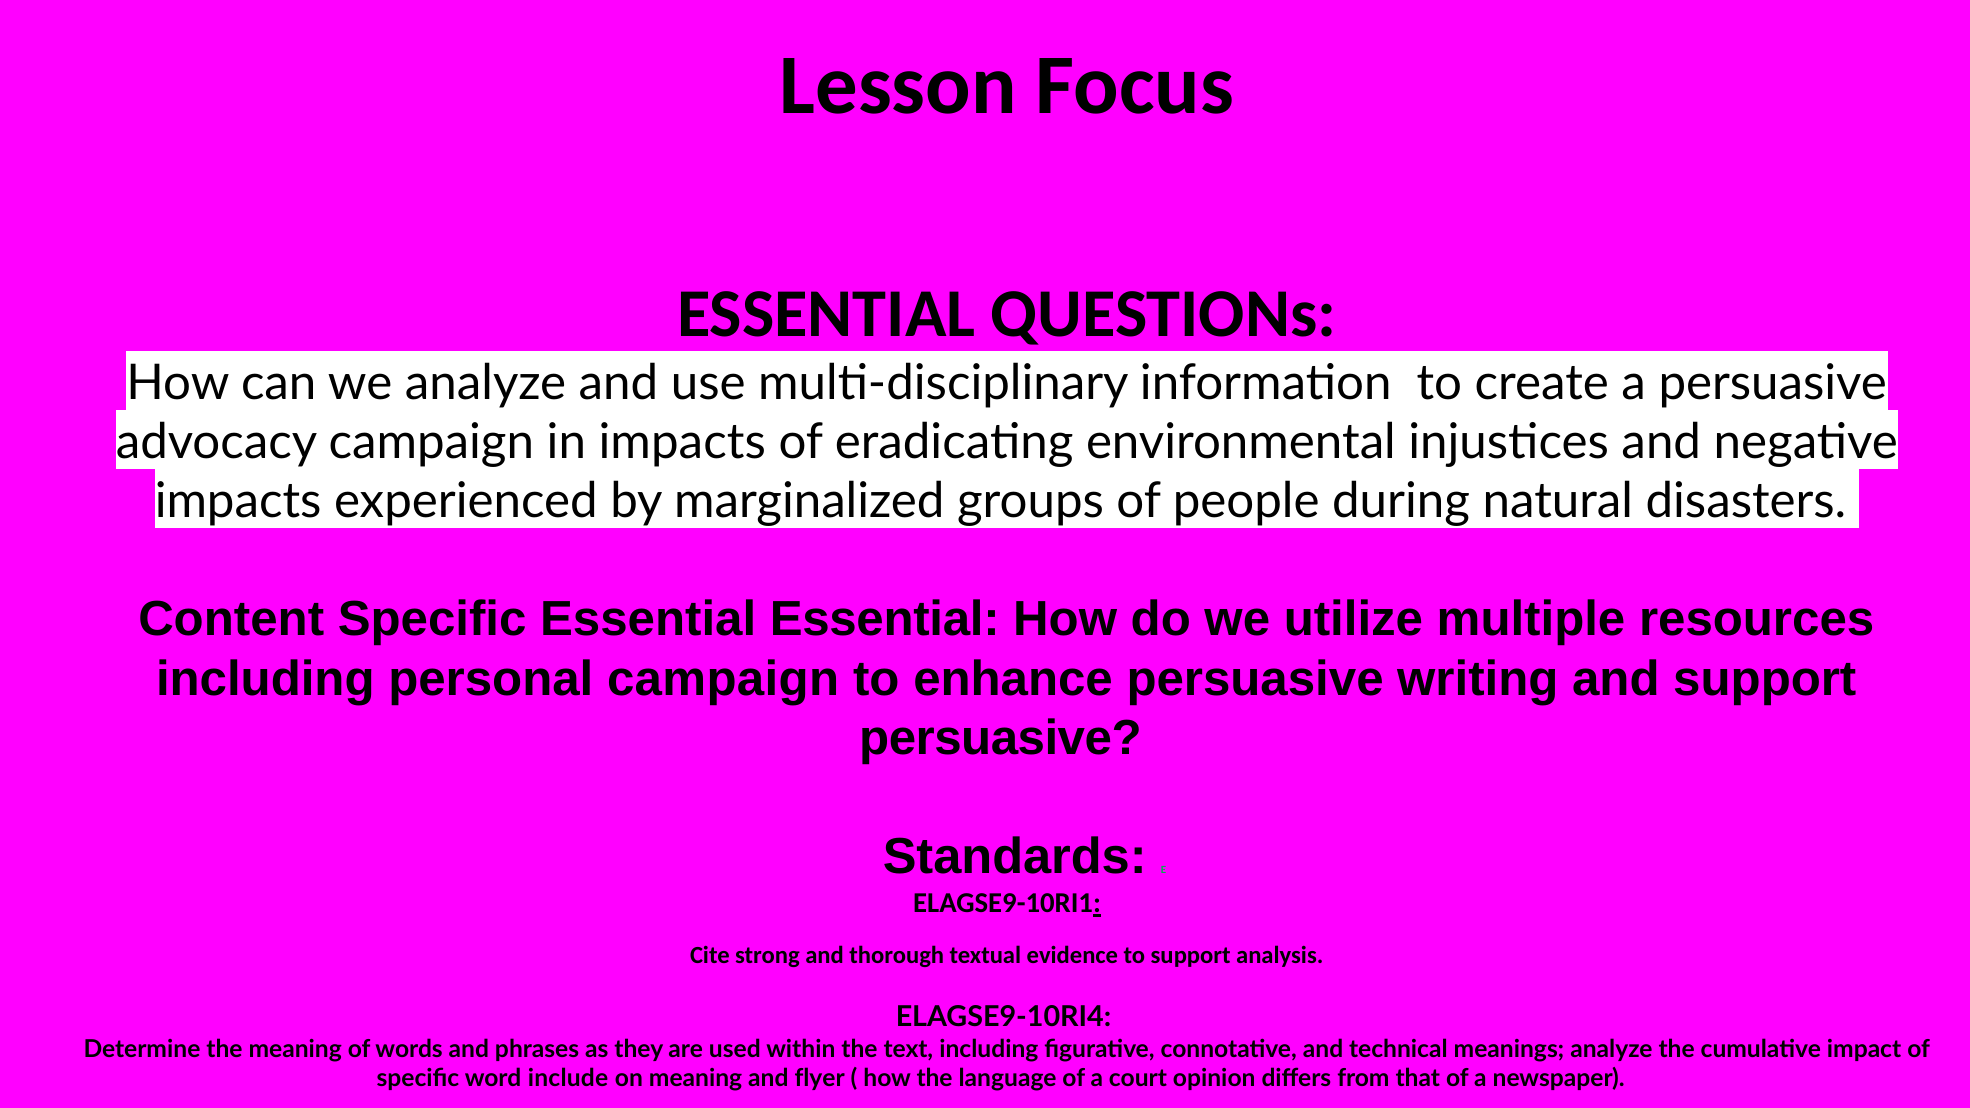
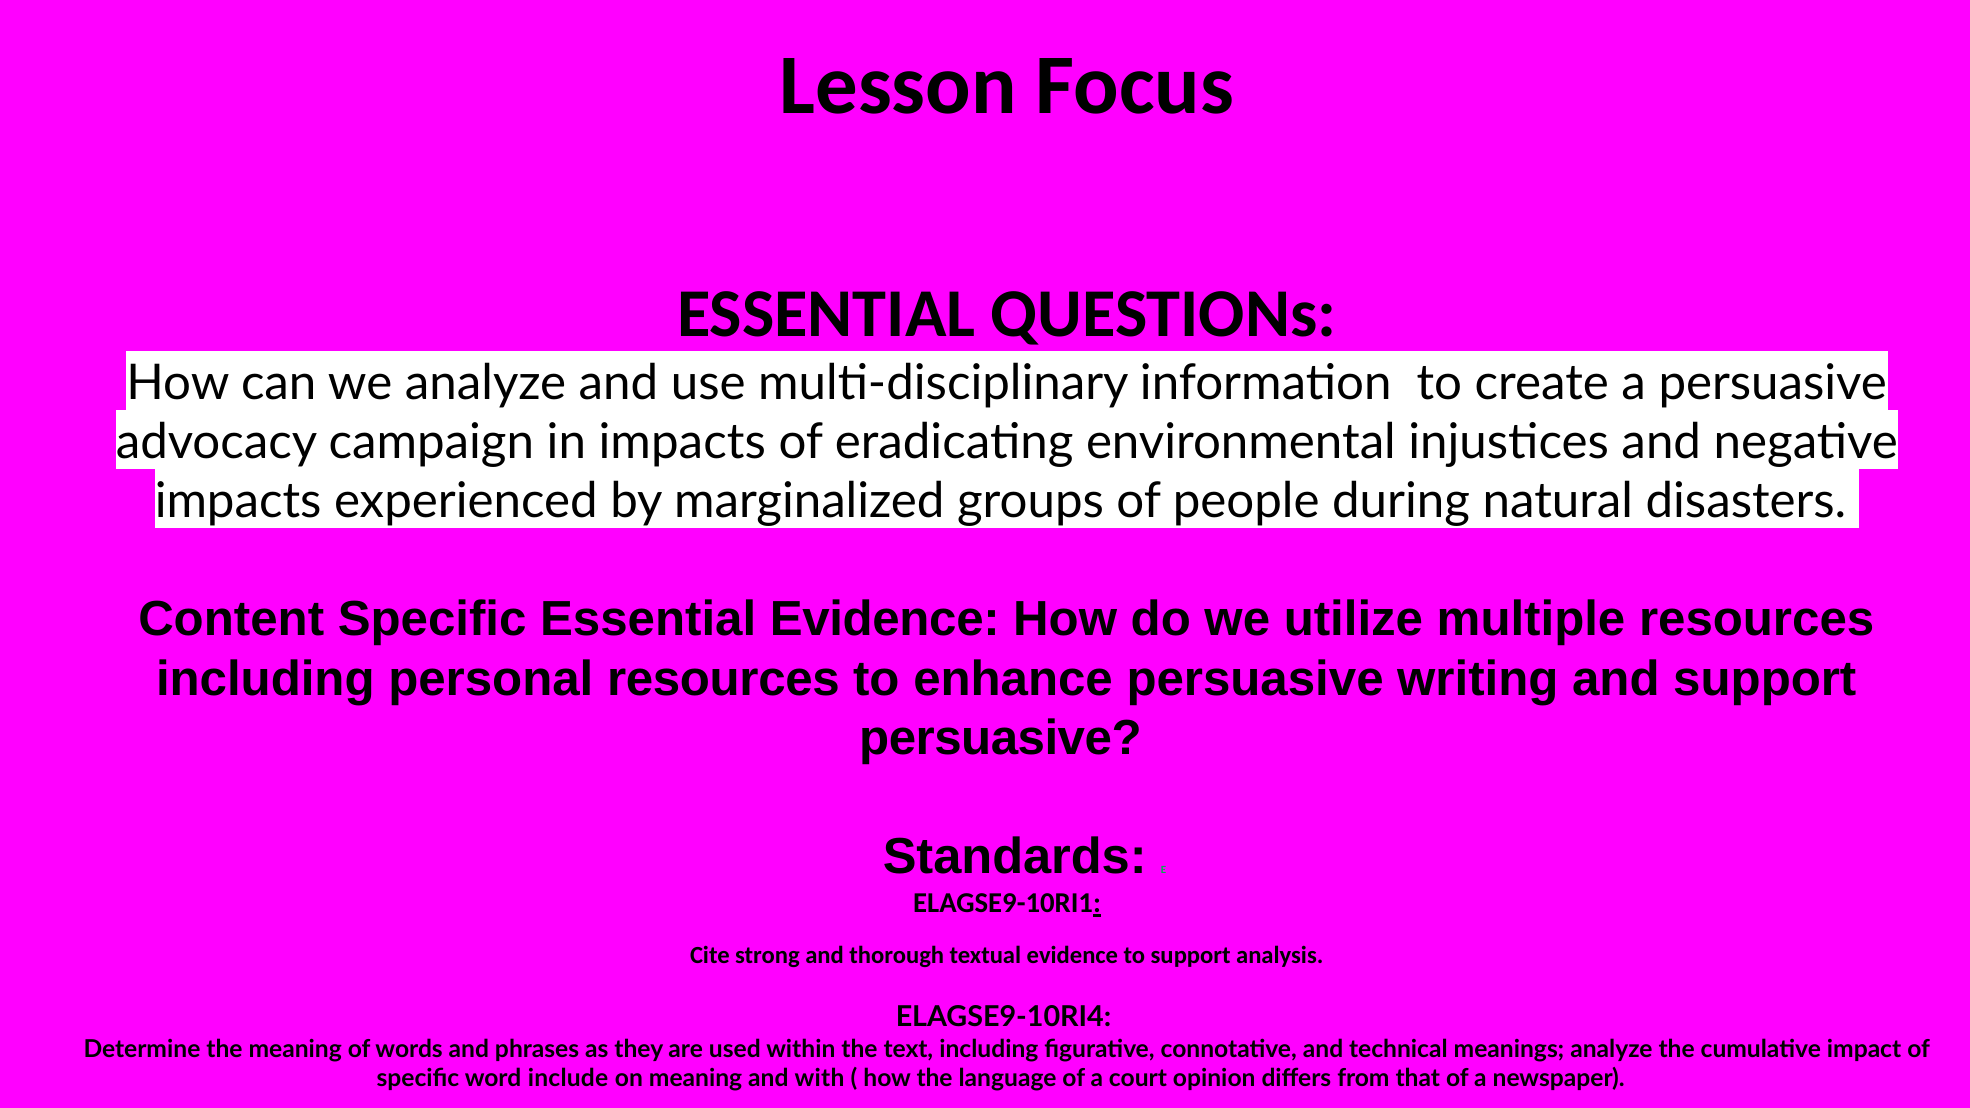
Essential Essential: Essential -> Evidence (885, 620)
personal campaign: campaign -> resources (723, 679)
flyer: flyer -> with (820, 1079)
